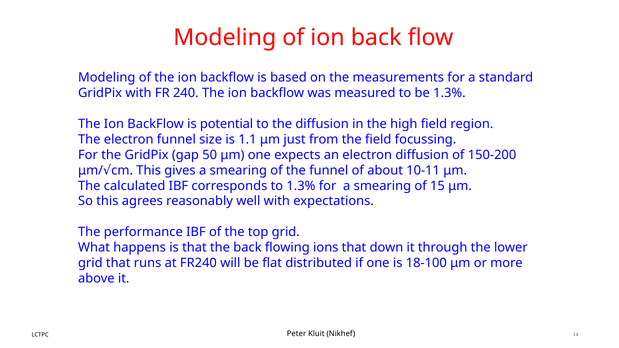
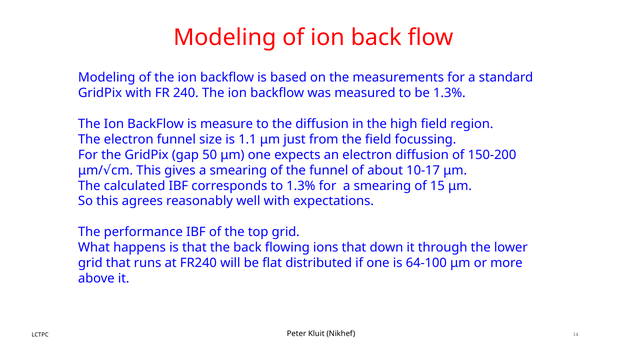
potential: potential -> measure (227, 124)
10-11: 10-11 -> 10-17 (423, 170)
18-100: 18-100 -> 64-100 (426, 263)
